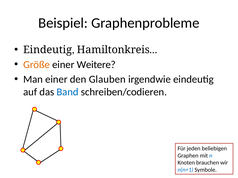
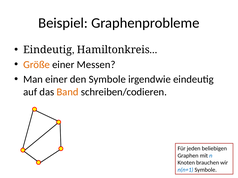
Weitere: Weitere -> Messen (96, 65)
den Glauben: Glauben -> Symbole (107, 80)
Band colour: blue -> orange (68, 92)
